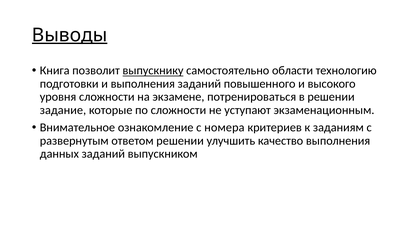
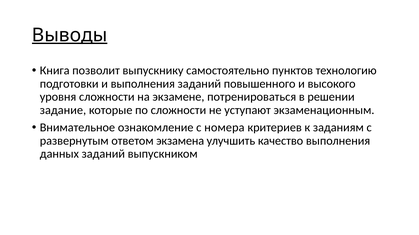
выпускнику underline: present -> none (153, 71)
области: области -> пунктов (293, 71)
ответом решении: решении -> экзамена (180, 141)
